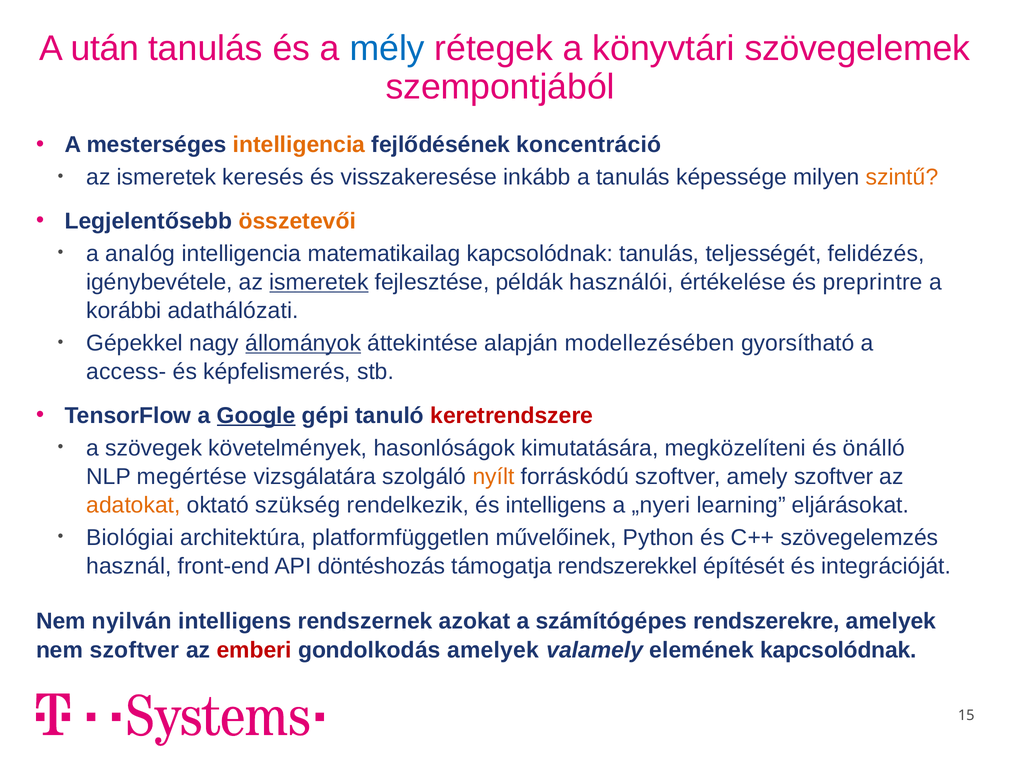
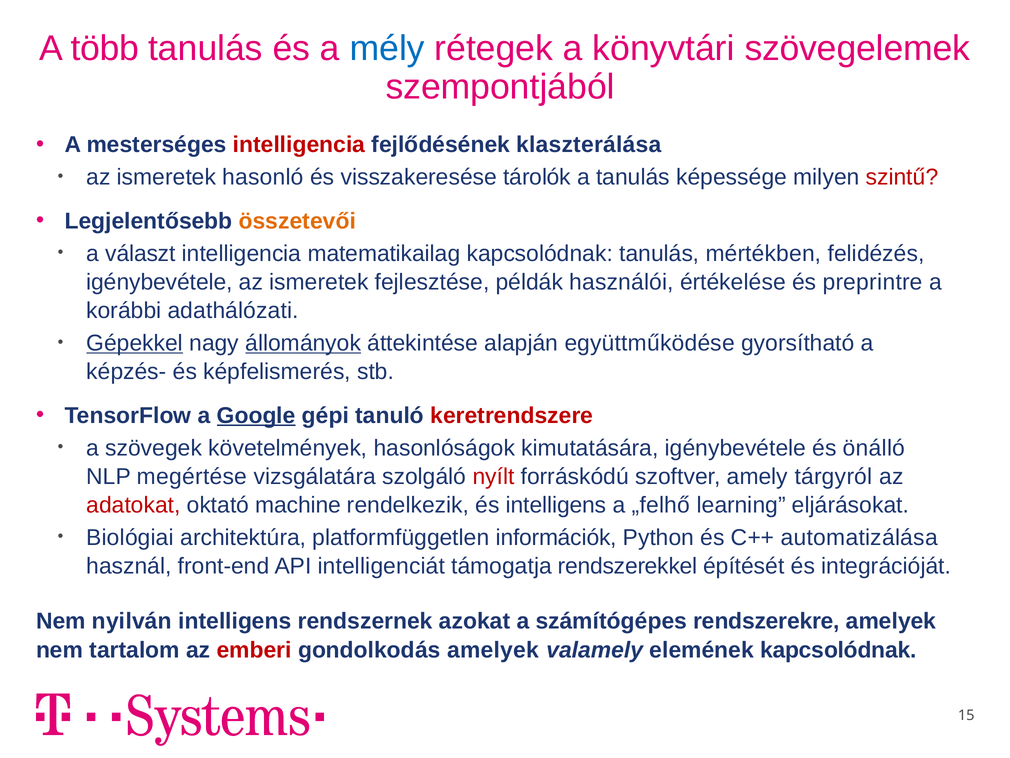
után: után -> több (105, 49)
intelligencia colour: orange -> red (299, 145)
koncentráció: koncentráció -> klaszterálása (589, 145)
keresés: keresés -> hasonló (263, 177)
inkább: inkább -> tárolók (537, 177)
szintű colour: orange -> red (902, 177)
analóg: analóg -> választ (140, 253)
teljességét: teljességét -> mértékben (763, 253)
ismeretek underline: present -> none (319, 282)
Gépekkel underline: none -> present (135, 343)
modellezésében: modellezésében -> együttműködése (650, 343)
access-: access- -> képzés- (126, 371)
kimutatására megközelíteni: megközelíteni -> igénybevétele (735, 448)
nyílt colour: orange -> red (494, 476)
amely szoftver: szoftver -> tárgyról (834, 476)
adatokat colour: orange -> red (133, 505)
szükség: szükség -> machine (298, 505)
„nyeri: „nyeri -> „felhő (661, 505)
művelőinek: művelőinek -> információk (556, 537)
szövegelemzés: szövegelemzés -> automatizálása (859, 537)
döntéshozás: döntéshozás -> intelligenciát (381, 566)
nem szoftver: szoftver -> tartalom (135, 650)
